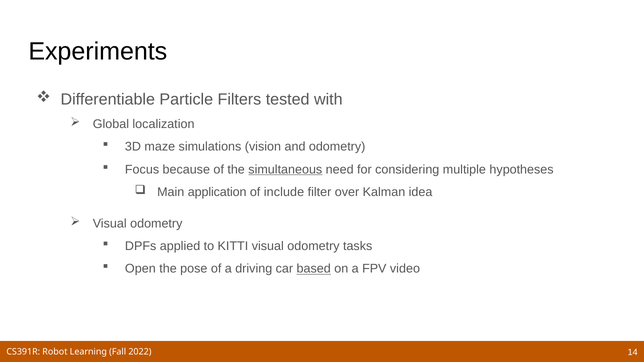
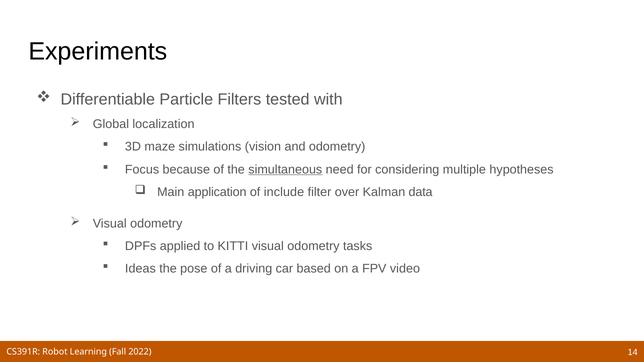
idea: idea -> data (421, 192)
Open: Open -> Ideas (140, 269)
based underline: present -> none (314, 269)
